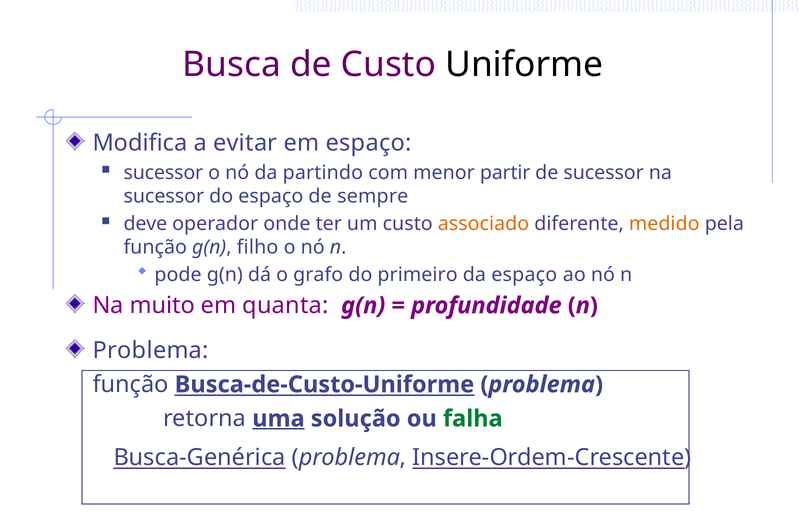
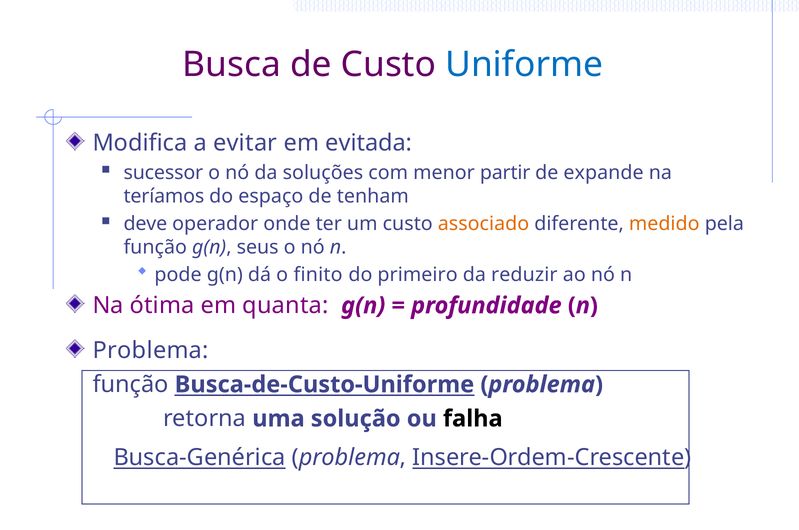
Uniforme colour: black -> blue (524, 65)
em espaço: espaço -> evitada (369, 143)
partindo: partindo -> soluções (323, 173)
de sucessor: sucessor -> expande (604, 173)
sucessor: sucessor -> teríamos (164, 196)
sempre: sempre -> tenham (373, 196)
filho: filho -> seus (258, 247)
grafo: grafo -> finito (318, 275)
da espaço: espaço -> reduzir (524, 275)
muito: muito -> ótima (162, 306)
uma underline: present -> none (278, 419)
falha colour: green -> black (473, 419)
